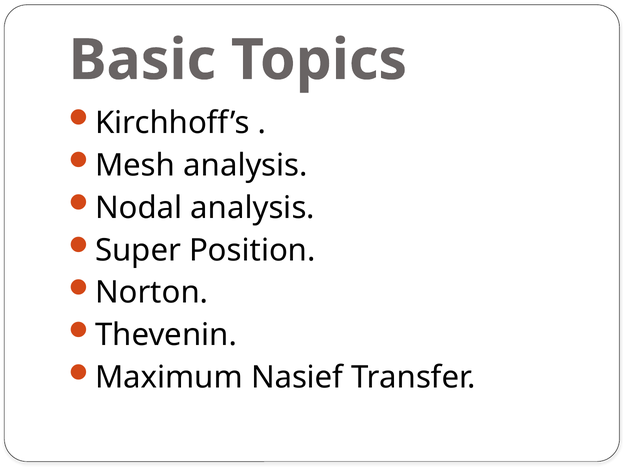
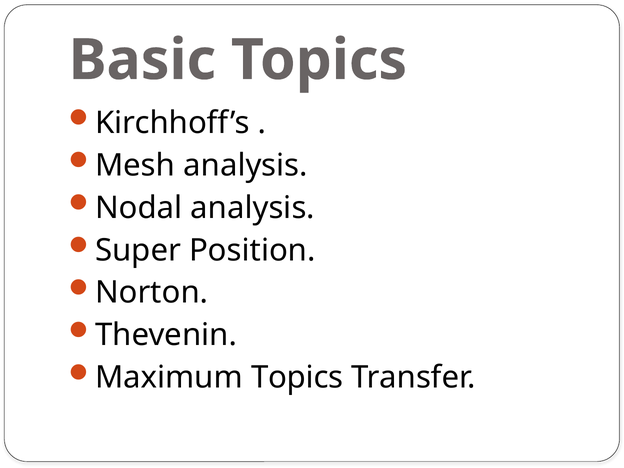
Maximum Nasief: Nasief -> Topics (297, 378)
